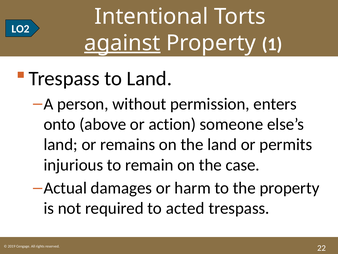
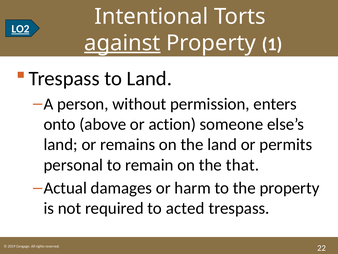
LO2 underline: none -> present (20, 29)
injurious: injurious -> personal (73, 165)
case: case -> that (243, 165)
